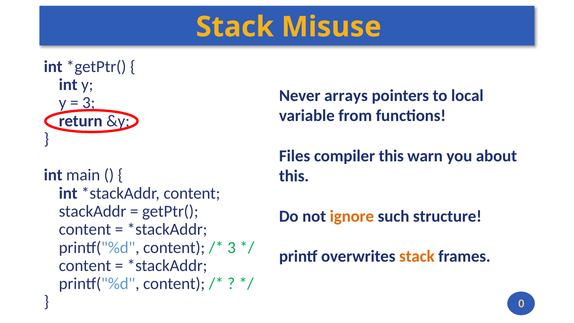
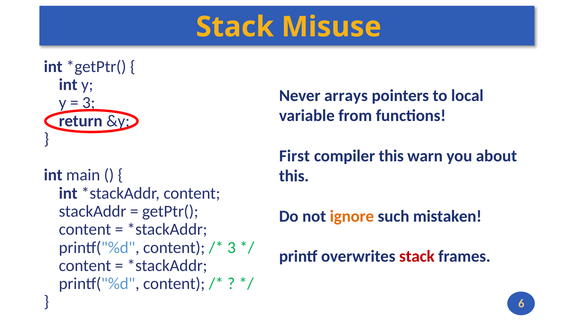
Files: Files -> First (295, 156)
structure: structure -> mistaken (447, 216)
stack colour: orange -> red (417, 256)
0: 0 -> 6 (521, 303)
